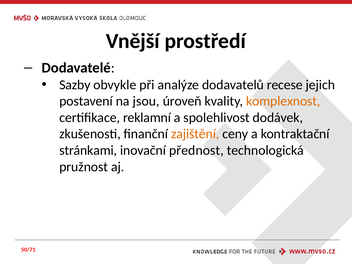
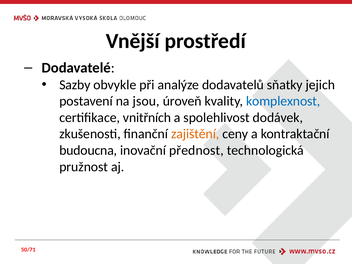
recese: recese -> sňatky (285, 85)
komplexnost colour: orange -> blue (283, 101)
reklamní: reklamní -> vnitřních (147, 118)
stránkami: stránkami -> budoucna (88, 150)
